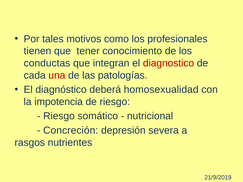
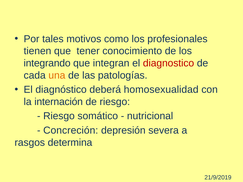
conductas: conductas -> integrando (47, 63)
una colour: red -> orange (57, 75)
impotencia: impotencia -> internación (59, 102)
nutrientes: nutrientes -> determina (70, 143)
